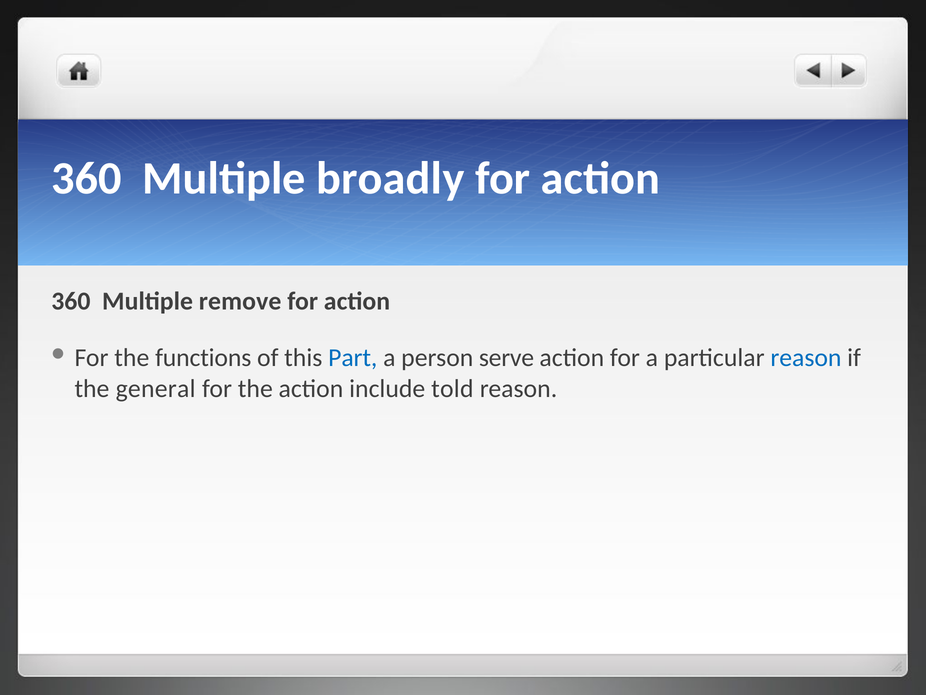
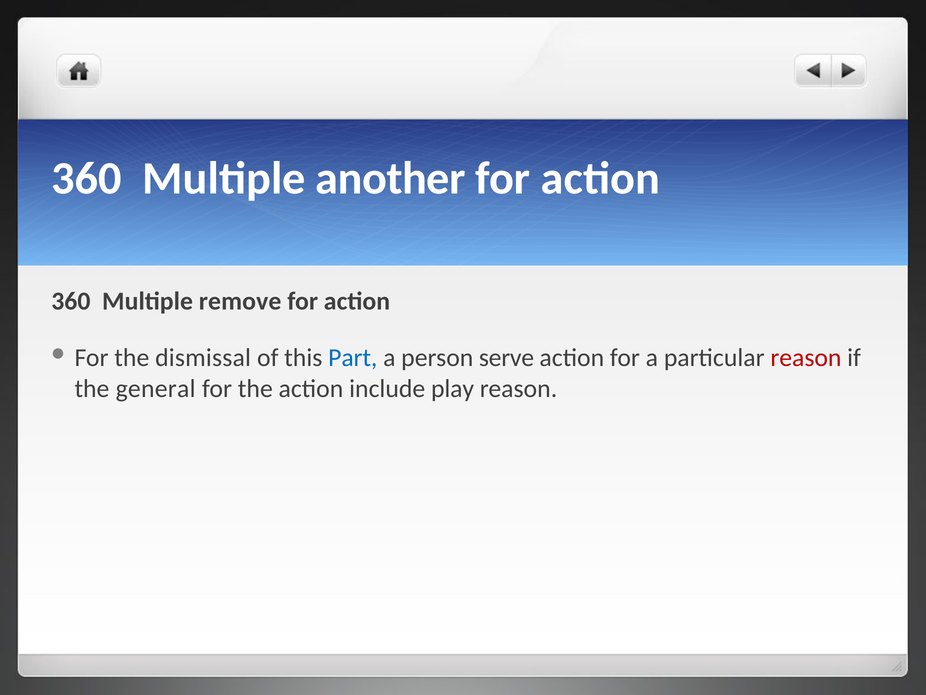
broadly: broadly -> another (391, 179)
functions: functions -> dismissal (203, 358)
reason colour: blue -> red (806, 358)
told: told -> play (453, 389)
